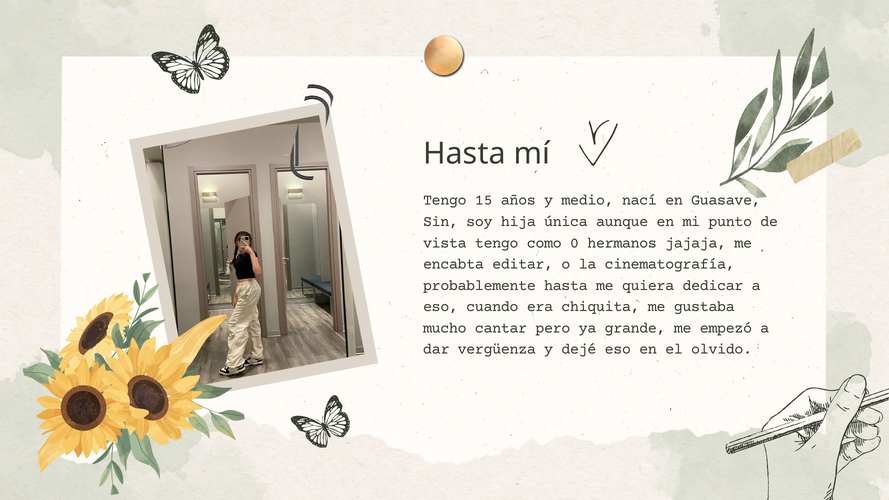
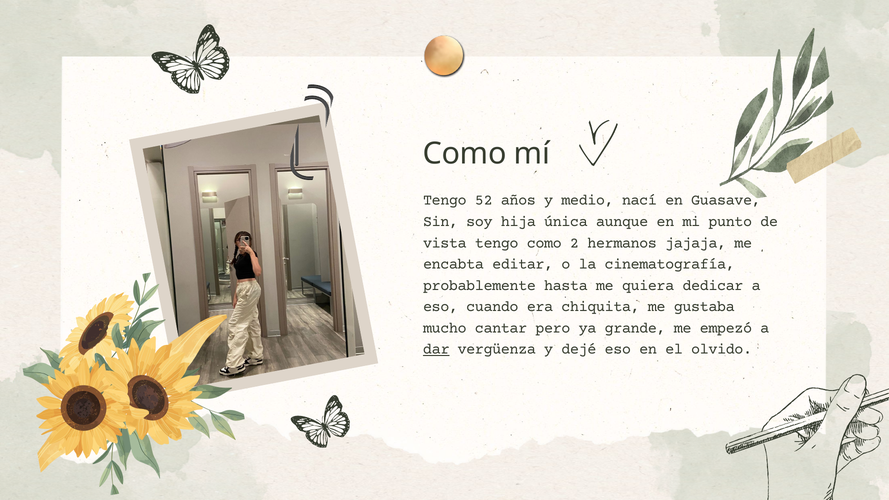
Hasta: Hasta -> Como (465, 153)
15: 15 -> 52 (484, 200)
0: 0 -> 2 (575, 243)
dar underline: none -> present (436, 349)
